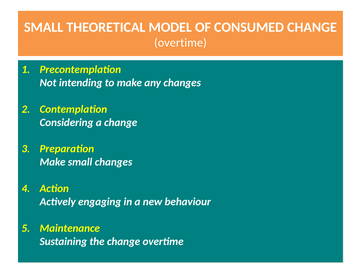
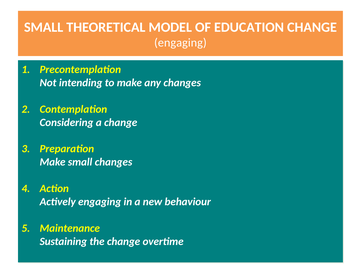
CONSUMED: CONSUMED -> EDUCATION (249, 27)
overtime: overtime -> engaging (180, 43)
